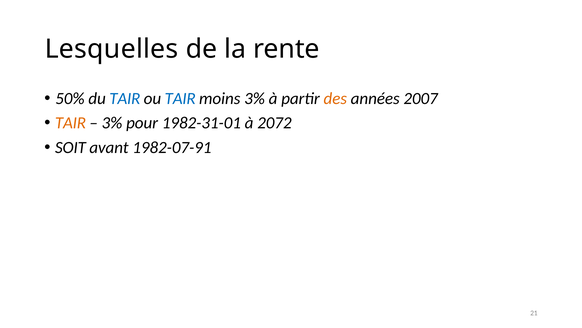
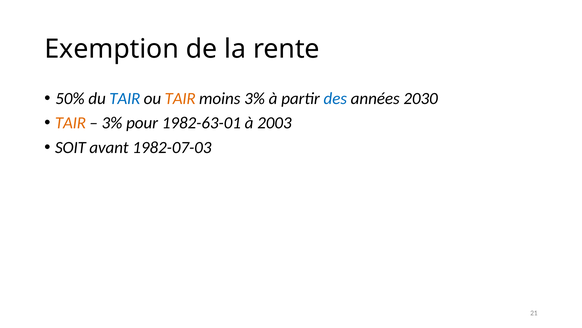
Lesquelles: Lesquelles -> Exemption (112, 49)
TAIR colour: blue -> orange (180, 98)
des colour: orange -> blue (335, 98)
2007: 2007 -> 2030 (421, 98)
1982-31-01: 1982-31-01 -> 1982-63-01 (201, 123)
2072: 2072 -> 2003 (274, 123)
1982-07-91: 1982-07-91 -> 1982-07-03 (172, 147)
